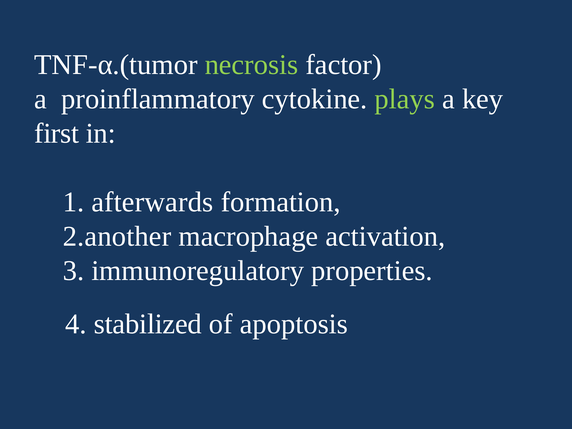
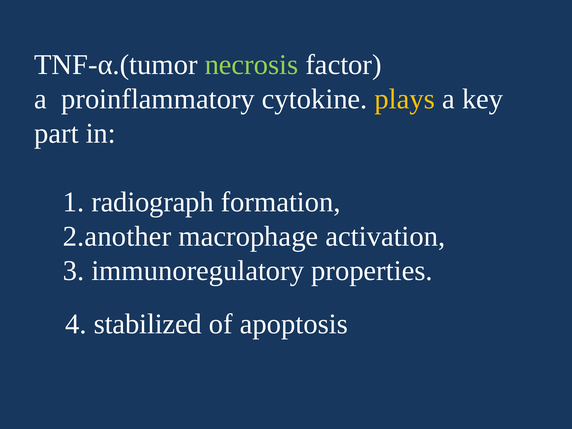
plays colour: light green -> yellow (405, 99)
first: first -> part (56, 133)
afterwards: afterwards -> radiograph (153, 202)
